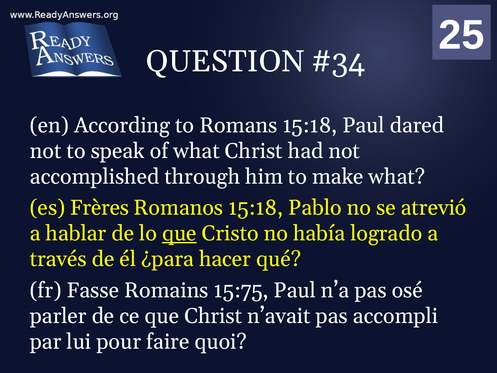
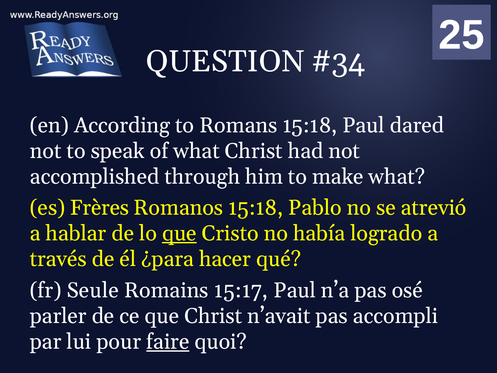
Fasse: Fasse -> Seule (93, 290)
15:75: 15:75 -> 15:17 (241, 290)
faire underline: none -> present (168, 342)
